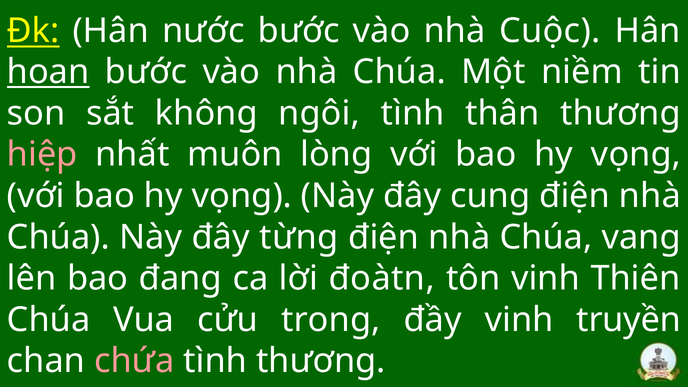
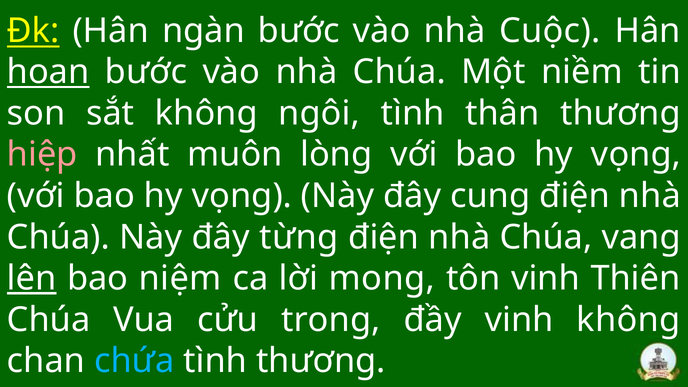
nước: nước -> ngàn (203, 31)
lên underline: none -> present (32, 278)
đang: đang -> niệm (180, 278)
đoàtn: đoàtn -> mong (382, 278)
vinh truyền: truyền -> không (628, 320)
chứa colour: pink -> light blue (134, 361)
